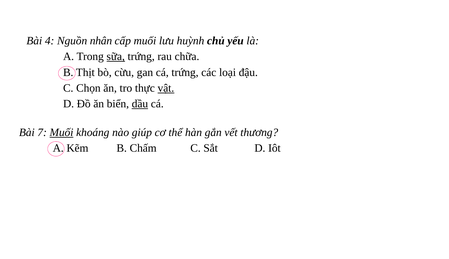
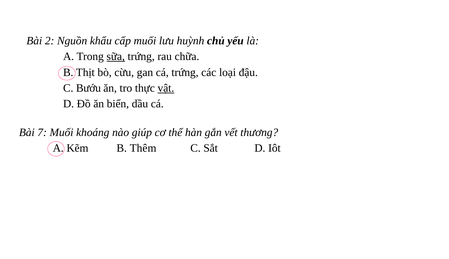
4: 4 -> 2 (50, 41)
nhân: nhân -> khẩu (101, 41)
Chọn: Chọn -> Bướu (88, 88)
dầu underline: present -> none (140, 104)
Muối underline: present -> none (62, 133)
Chấm: Chấm -> Thêm (143, 148)
